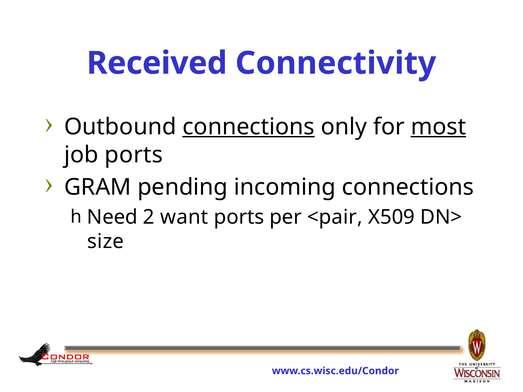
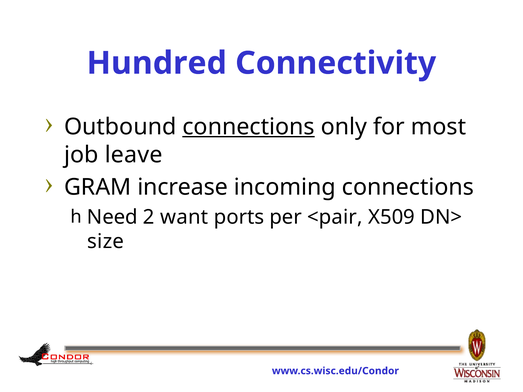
Received: Received -> Hundred (157, 63)
most underline: present -> none (438, 127)
job ports: ports -> leave (134, 155)
pending: pending -> increase (183, 187)
